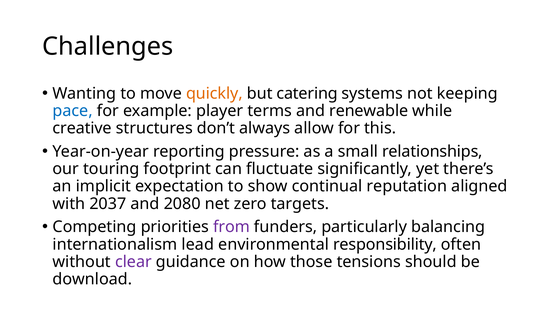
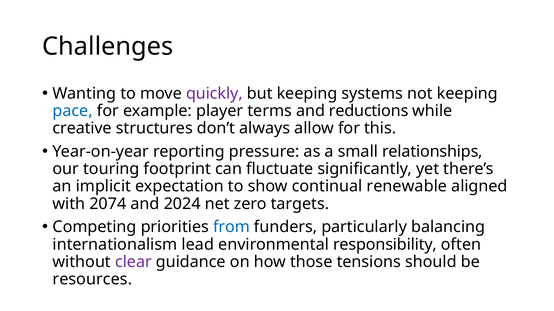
quickly colour: orange -> purple (214, 94)
but catering: catering -> keeping (307, 94)
renewable: renewable -> reductions (369, 111)
reputation: reputation -> renewable (407, 187)
2037: 2037 -> 2074 (108, 204)
2080: 2080 -> 2024 (182, 204)
from colour: purple -> blue (231, 227)
download: download -> resources (92, 280)
